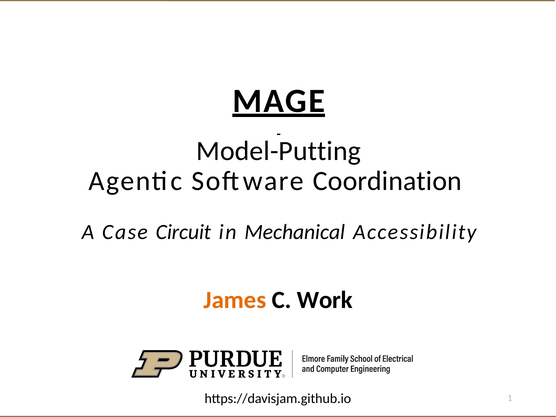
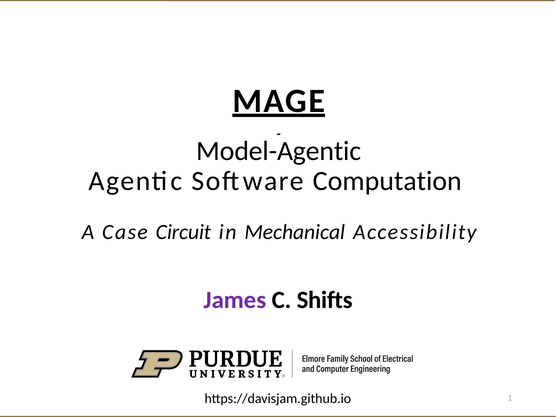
Model-Putting: Model-Putting -> Model-Agentic (279, 151)
Coordination: Coordination -> Computation (387, 181)
James colour: orange -> purple (235, 300)
Work: Work -> Shifts (325, 300)
